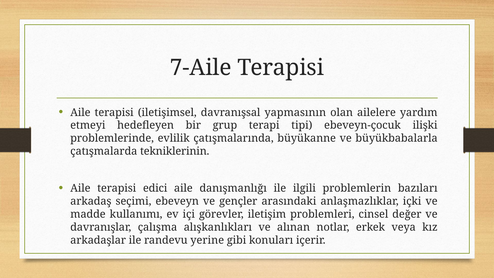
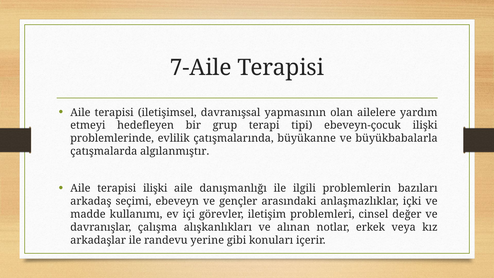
tekniklerinin: tekniklerinin -> algılanmıştır (175, 151)
terapisi edici: edici -> ilişki (155, 188)
